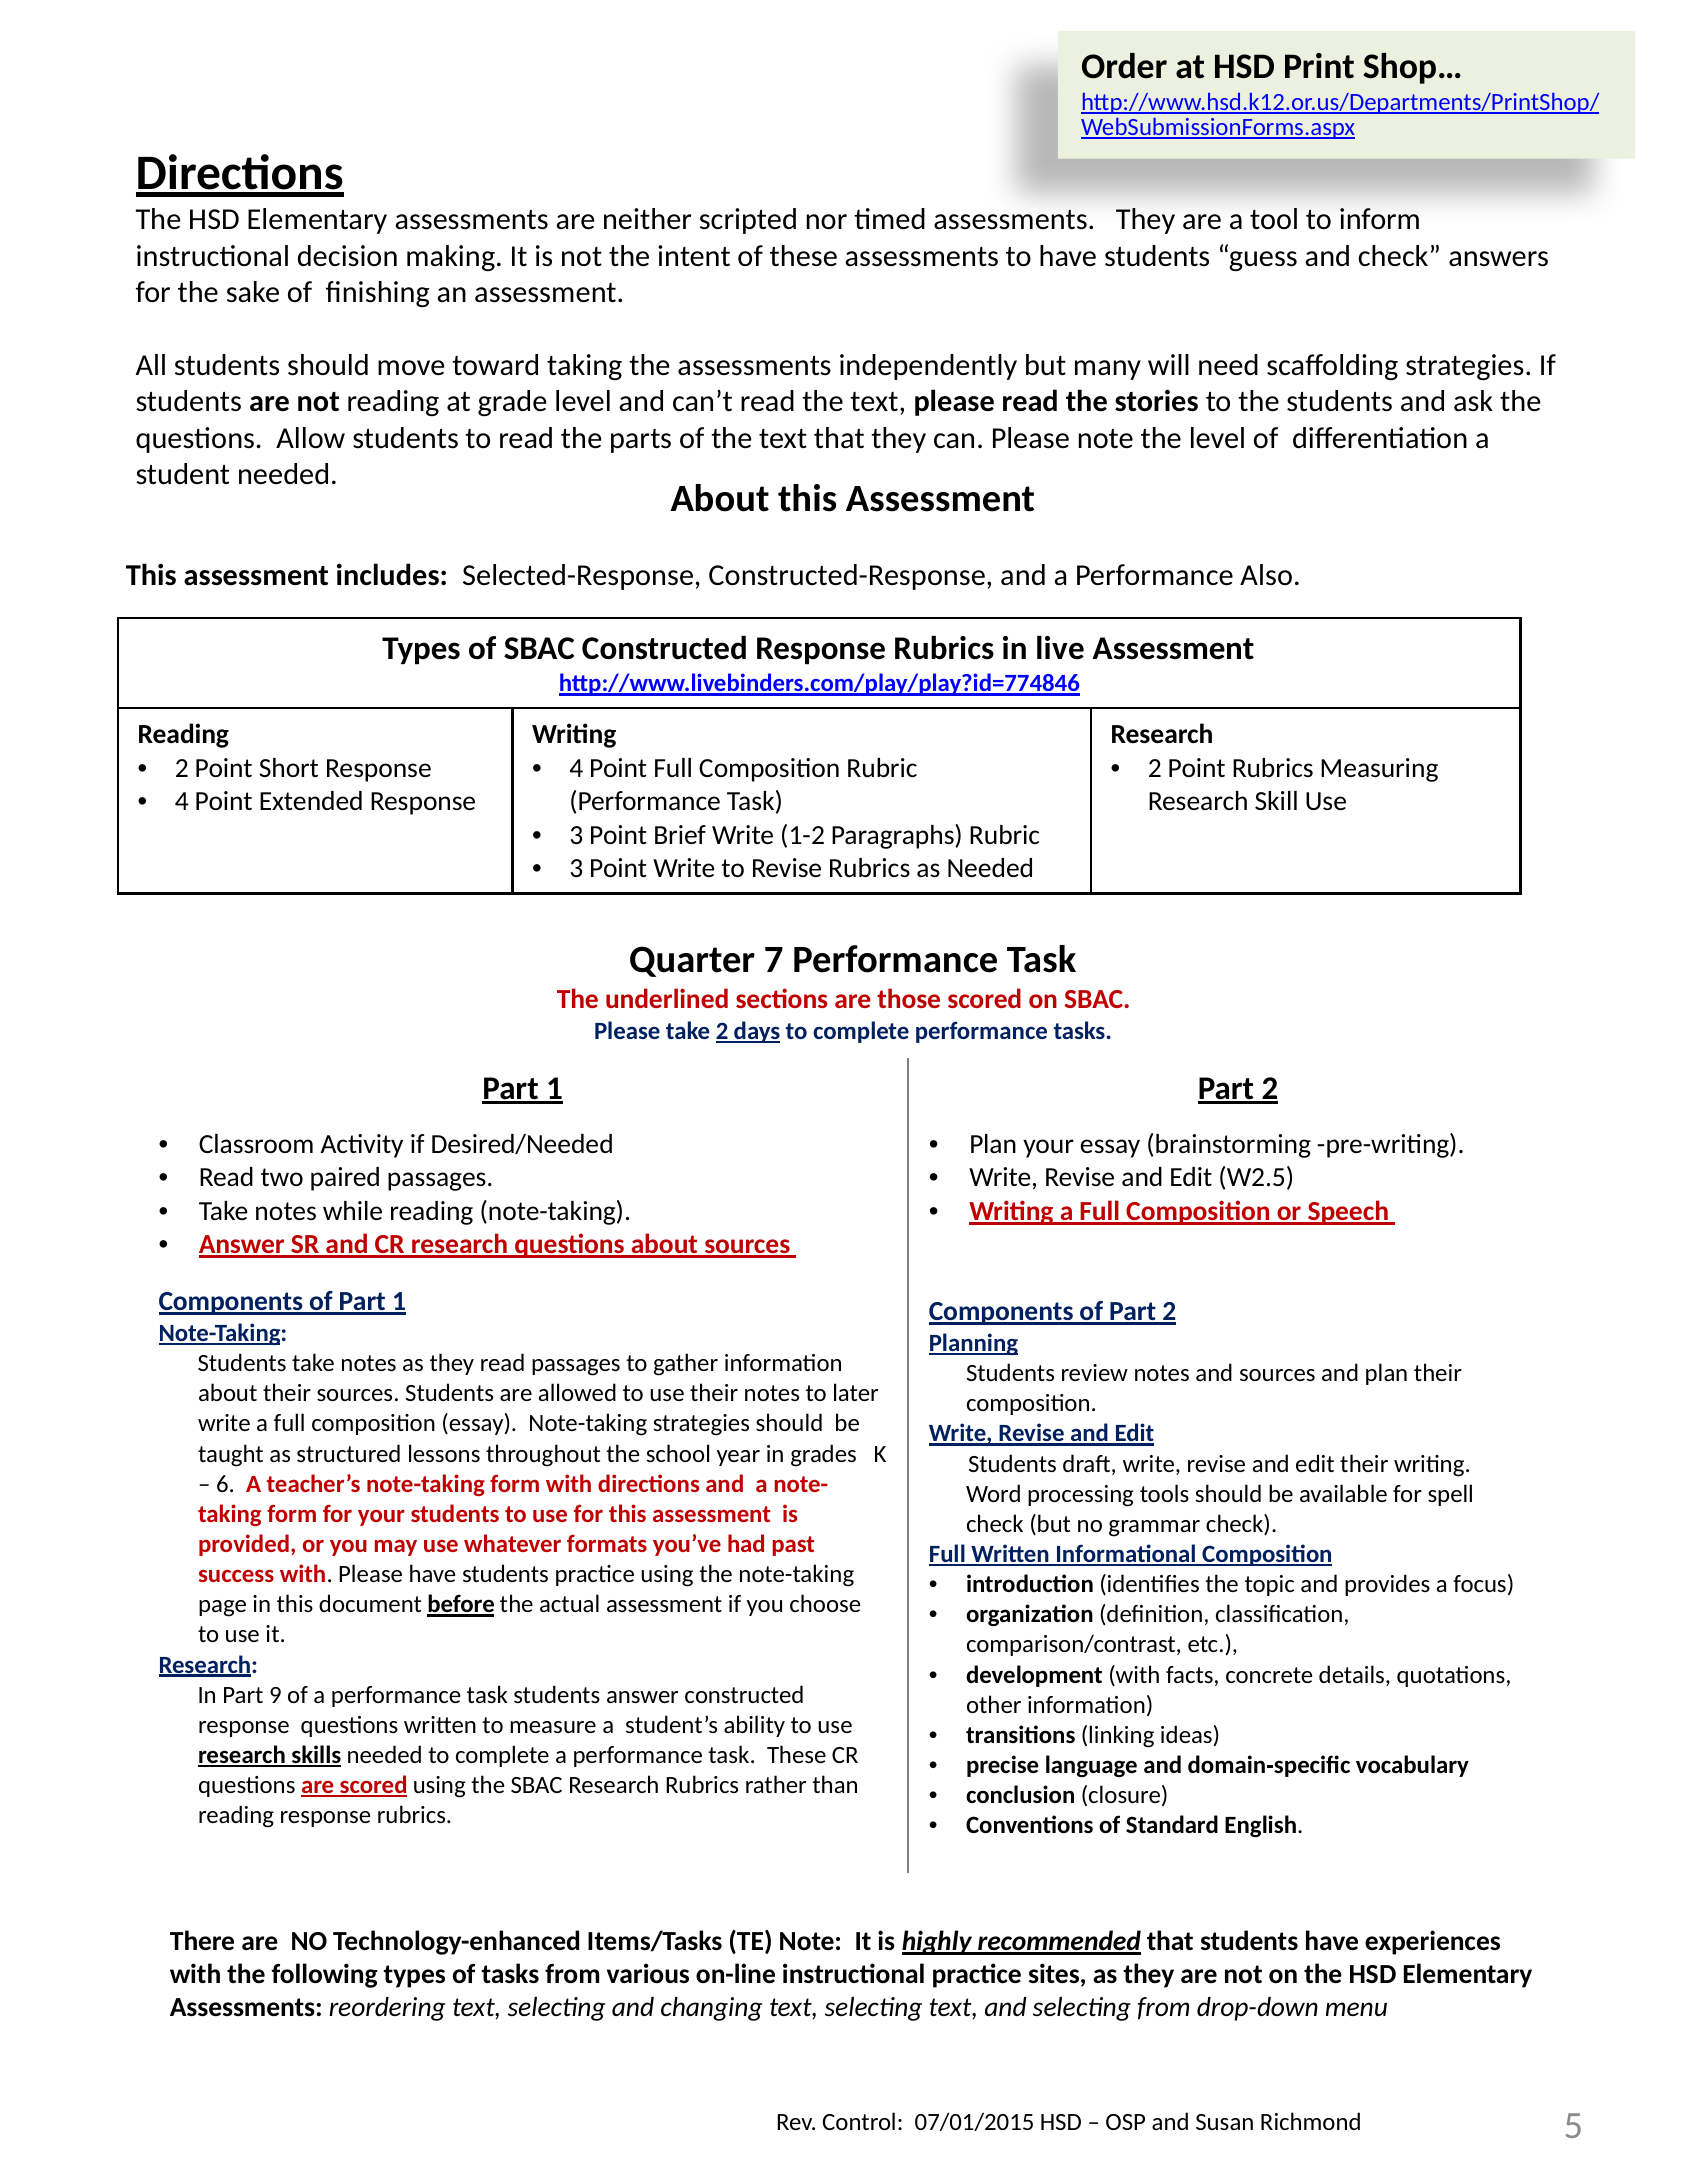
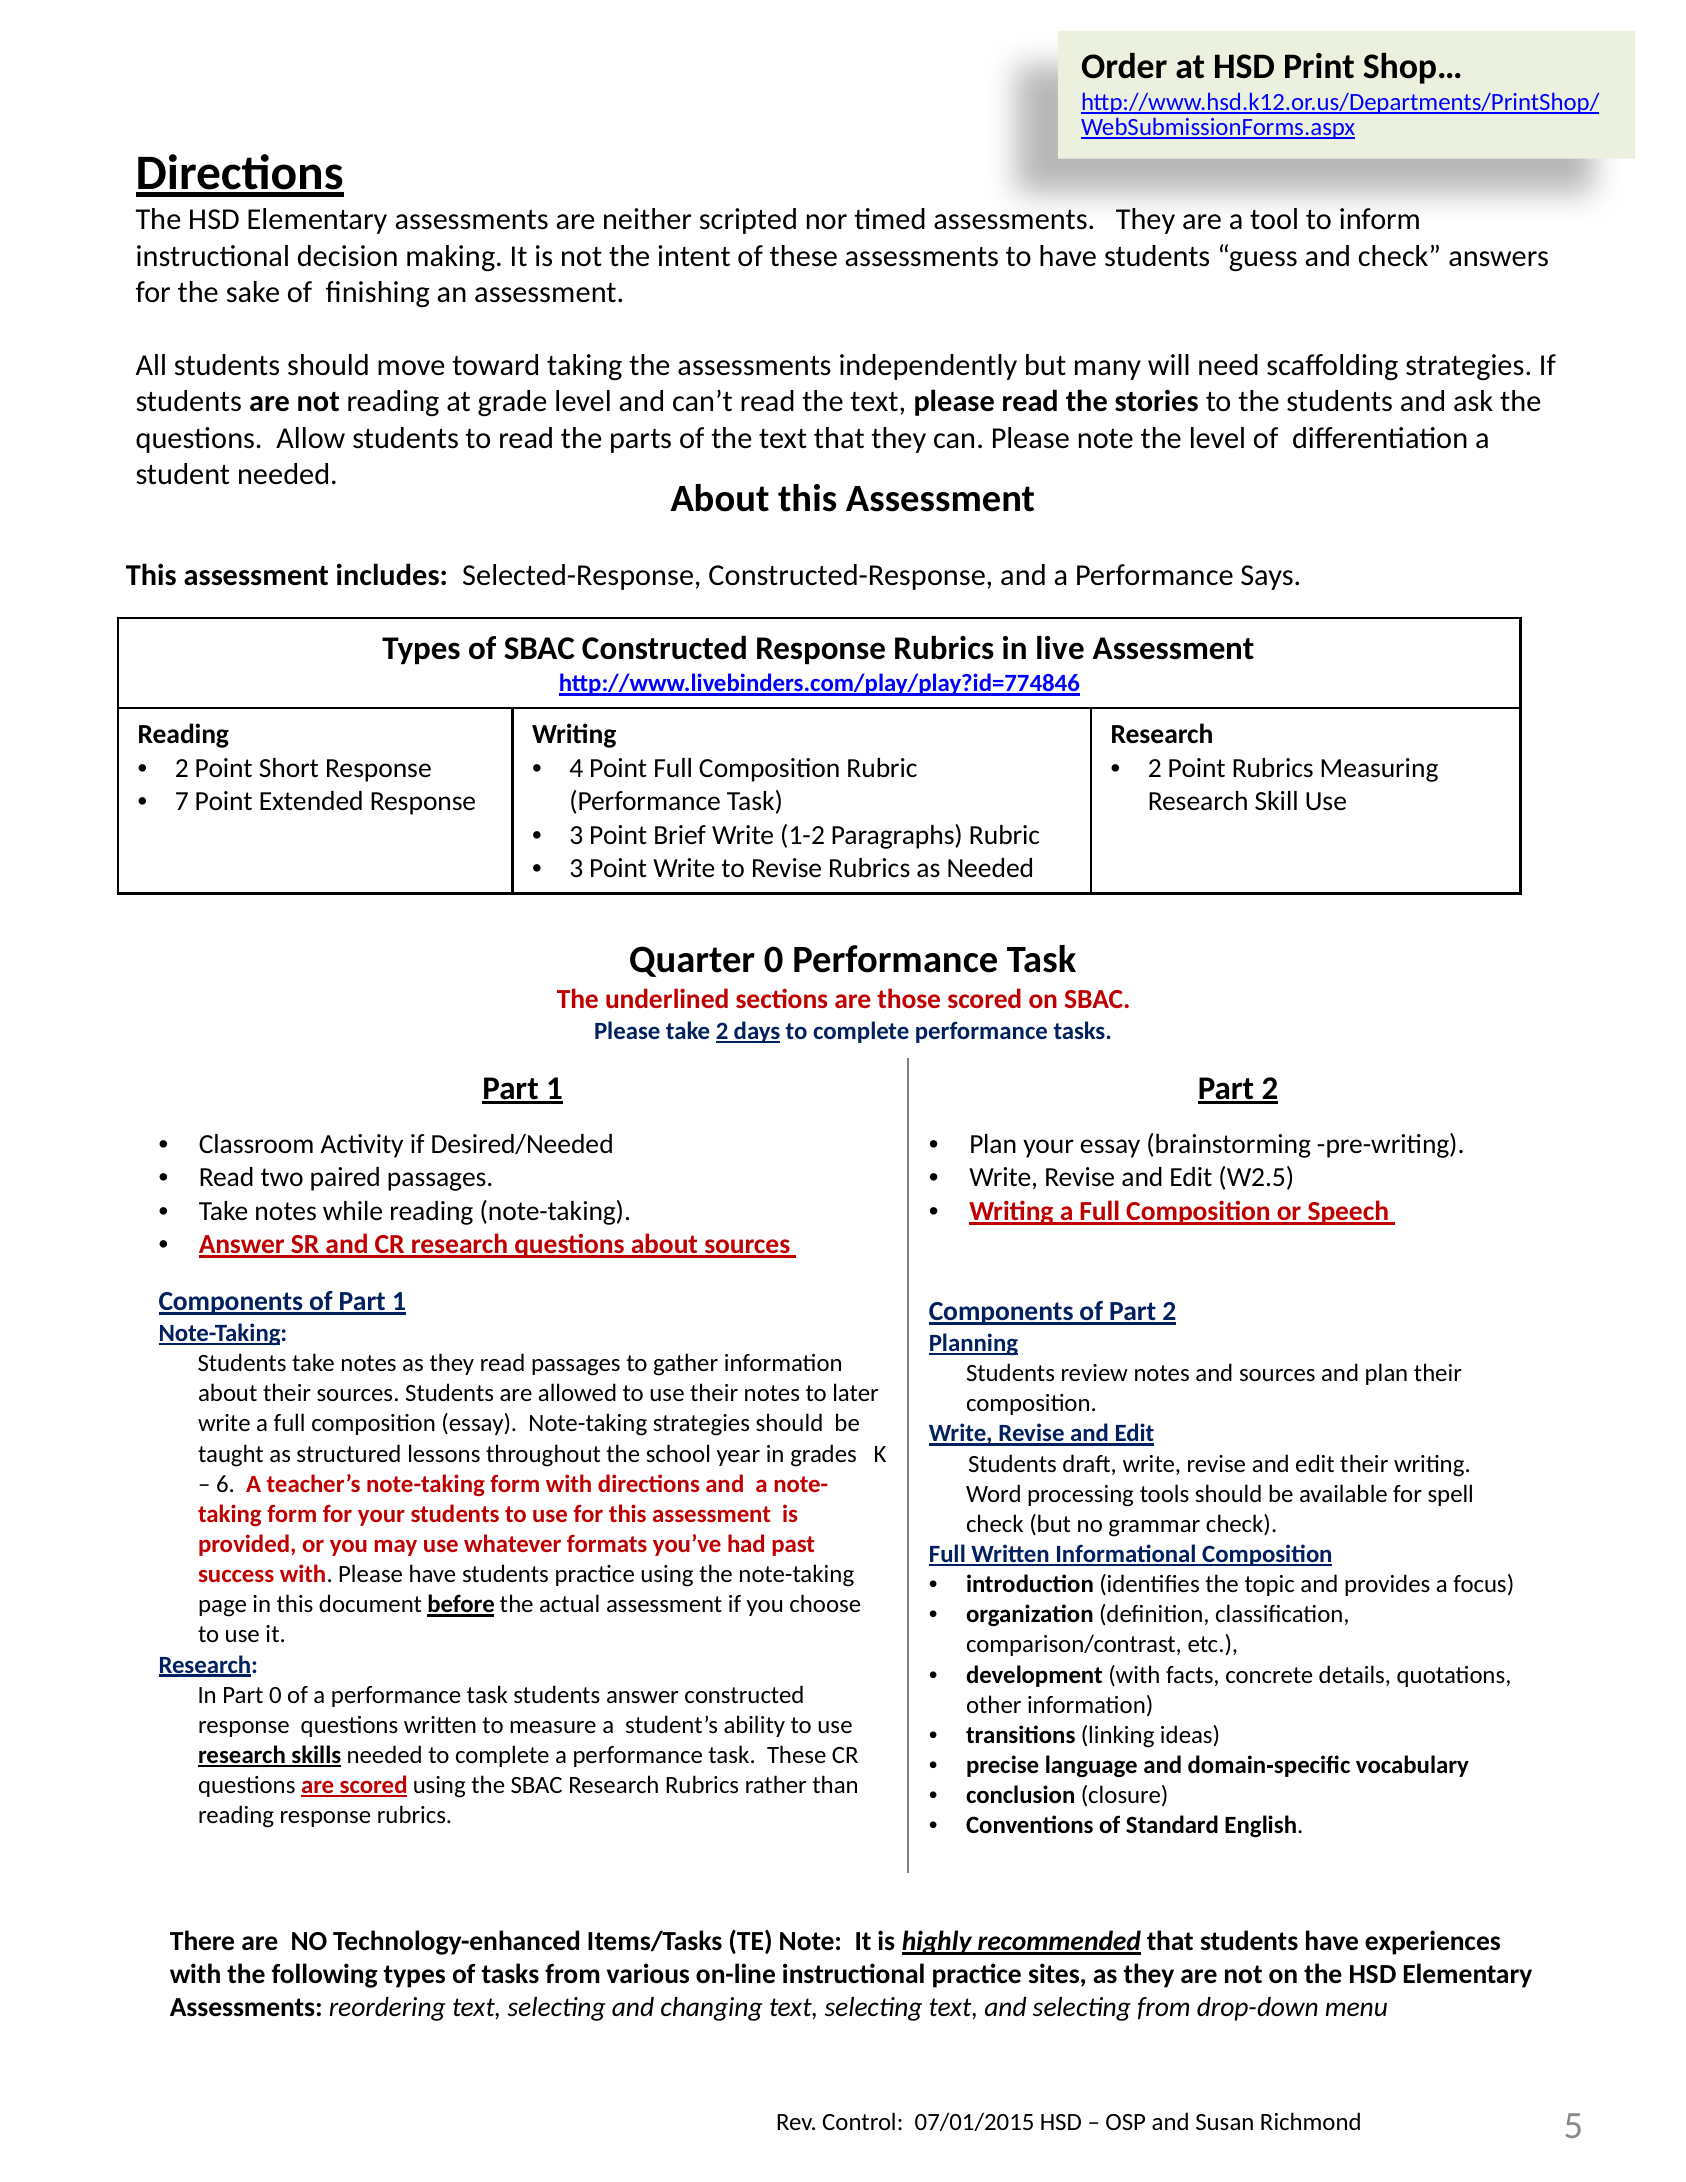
Also: Also -> Says (1271, 576)
4: 4 -> 7 (182, 802)
Quarter 7: 7 -> 0 (774, 960)
Part 9: 9 -> 0 (275, 1695)
